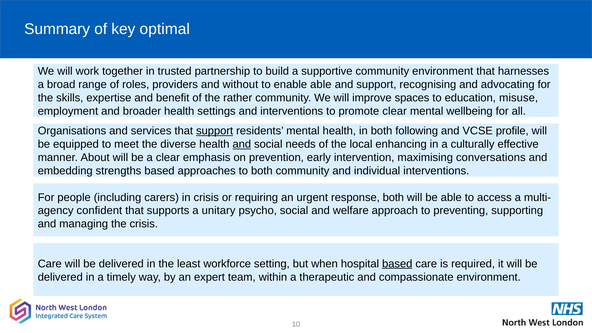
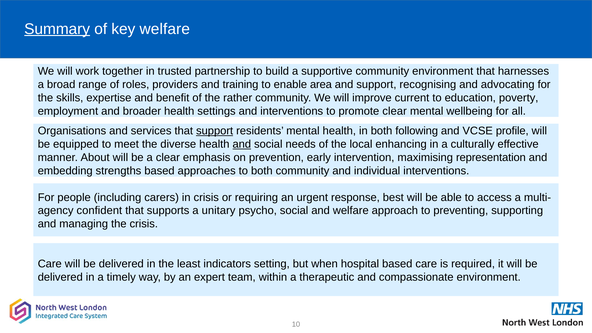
Summary underline: none -> present (57, 29)
key optimal: optimal -> welfare (165, 29)
without: without -> training (241, 85)
enable able: able -> area (321, 85)
spaces: spaces -> current (412, 98)
misuse: misuse -> poverty (519, 98)
conversations: conversations -> representation (491, 158)
response both: both -> best (393, 197)
workforce: workforce -> indicators (227, 264)
based underline: present -> none (397, 264)
